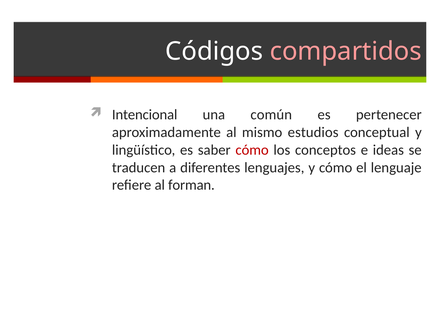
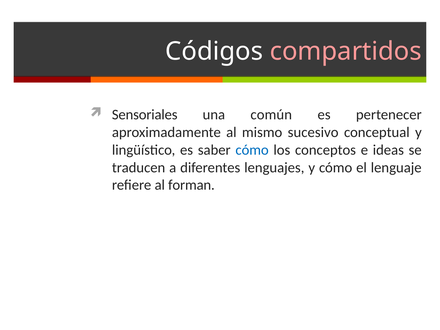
Intencional: Intencional -> Sensoriales (145, 115)
estudios: estudios -> sucesivo (313, 132)
cómo colour: red -> blue (252, 150)
